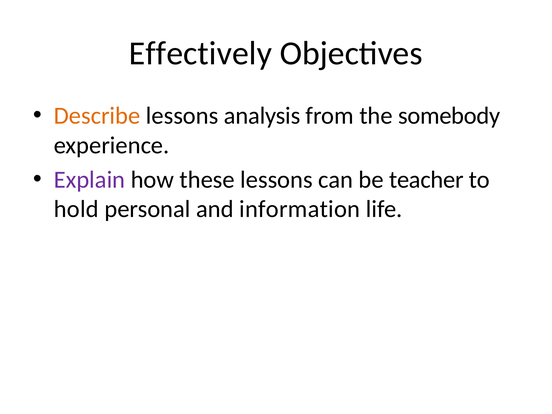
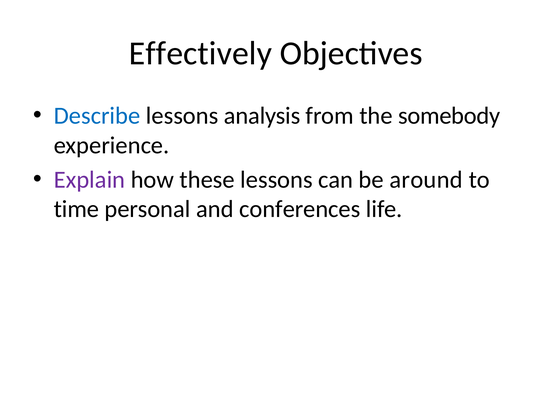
Describe colour: orange -> blue (97, 116)
teacher: teacher -> around (426, 180)
hold: hold -> time (76, 209)
information: information -> conferences (300, 209)
